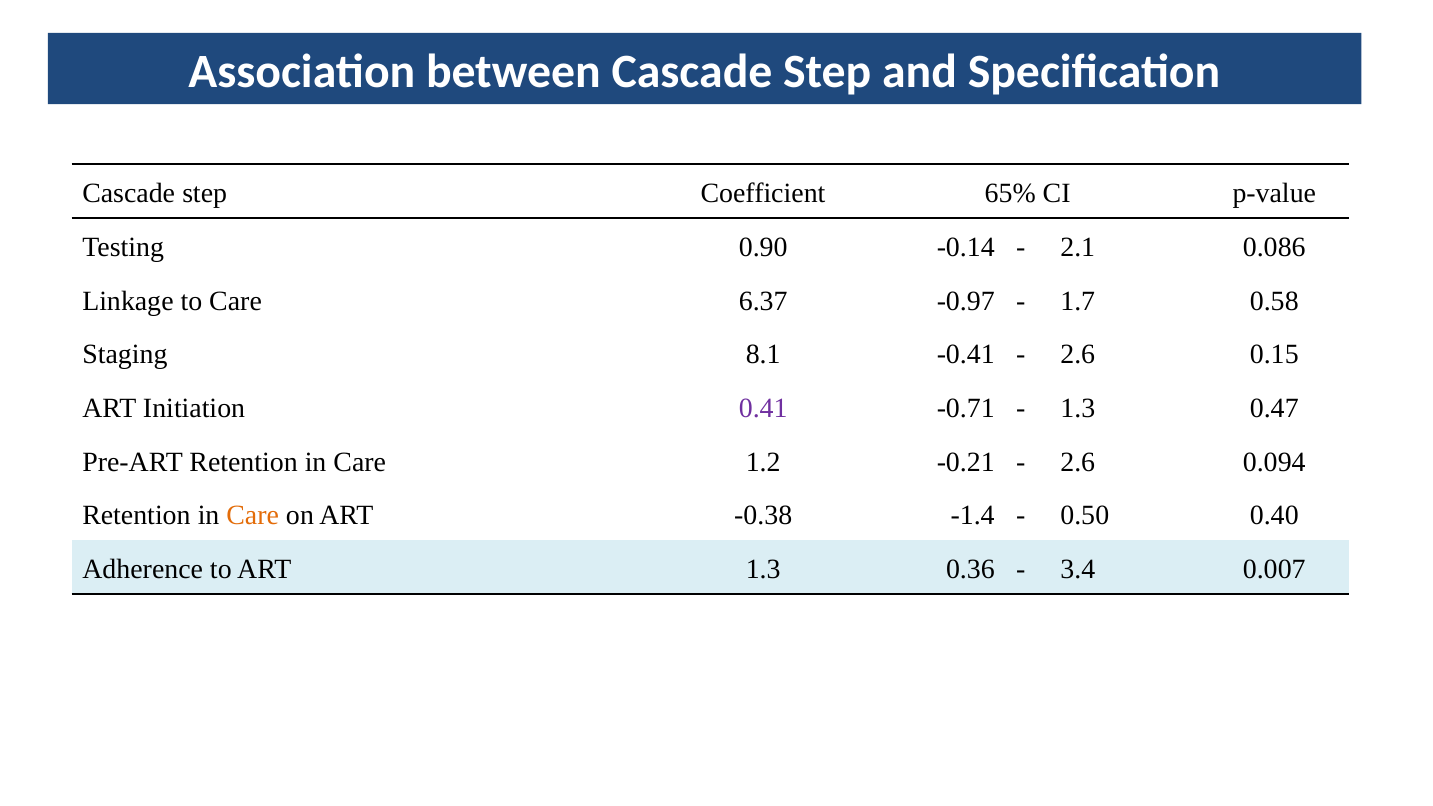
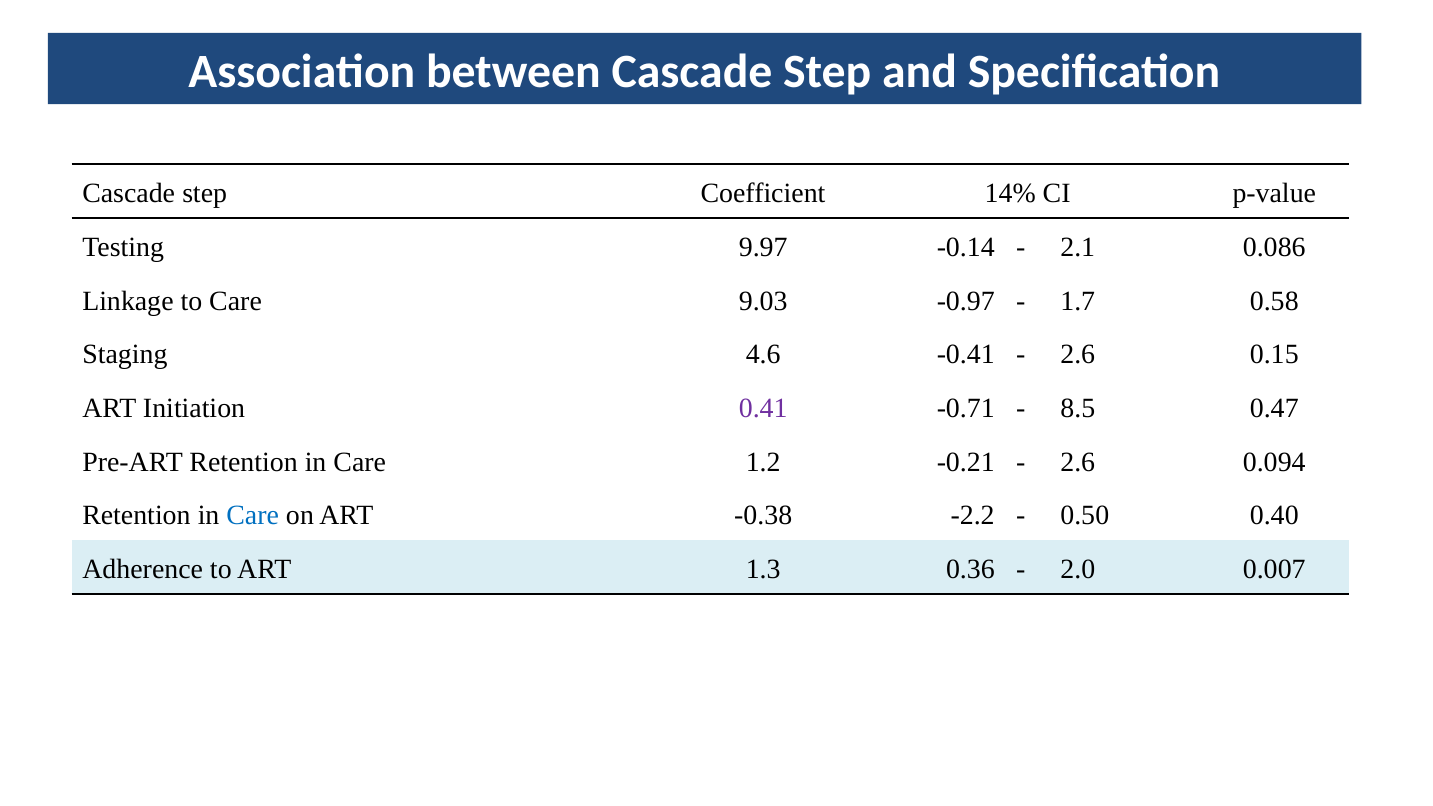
65%: 65% -> 14% (1010, 194)
0.90: 0.90 -> 9.97 (763, 247)
6.37: 6.37 -> 9.03 (763, 301)
8.1: 8.1 -> 4.6 (763, 355)
1.3: 1.3 -> 8.5 (1078, 408)
Care colour: orange -> blue (253, 516)
-1.4: -1.4 -> -2.2 (973, 516)
3.4: 3.4 -> 2.0 (1078, 569)
